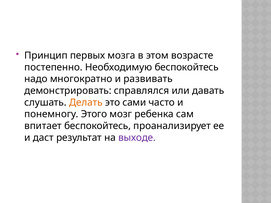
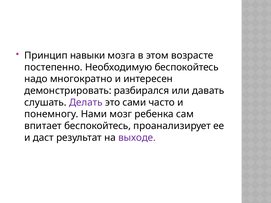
первых: первых -> навыки (88, 56)
развивать: развивать -> интересен (148, 79)
справлялся: справлялся -> разбирался (142, 91)
Делать colour: orange -> purple (86, 103)
Этого: Этого -> Нами (94, 114)
